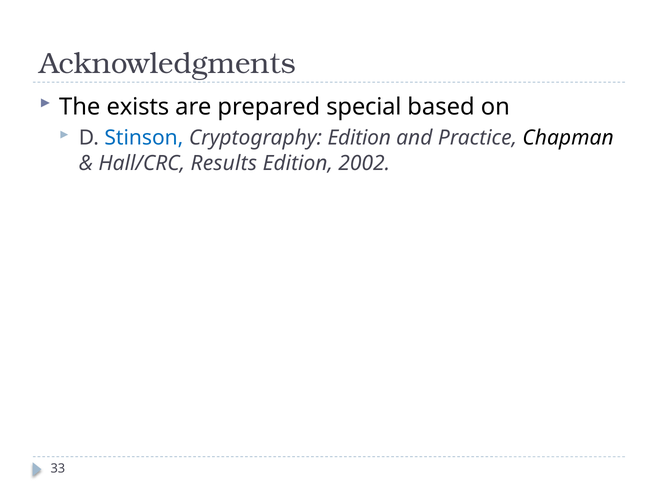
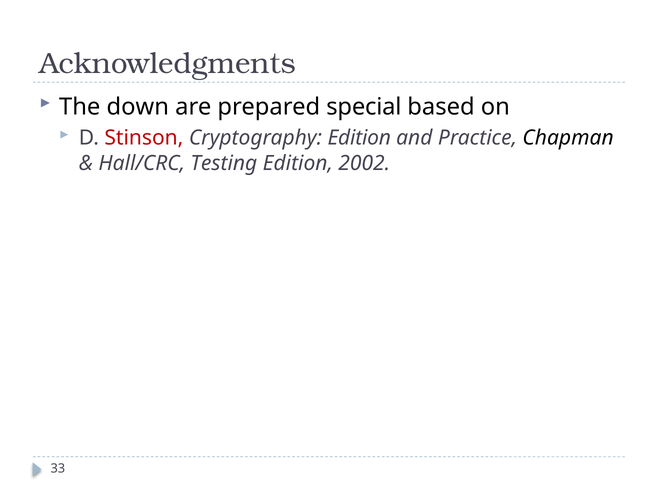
exists: exists -> down (138, 107)
Stinson colour: blue -> red (144, 138)
Results: Results -> Testing (224, 163)
